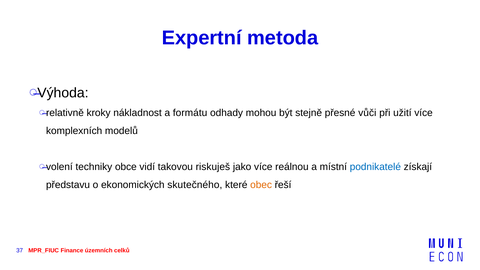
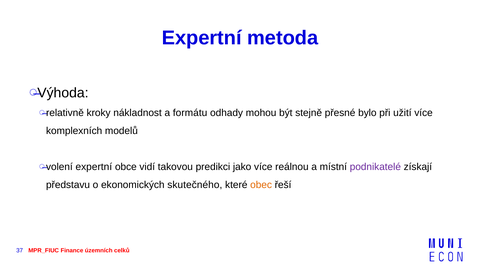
vůči: vůči -> bylo (367, 113)
techniky: techniky -> expertní (94, 167)
riskuješ: riskuješ -> predikci (213, 167)
podnikatelé colour: blue -> purple (375, 167)
